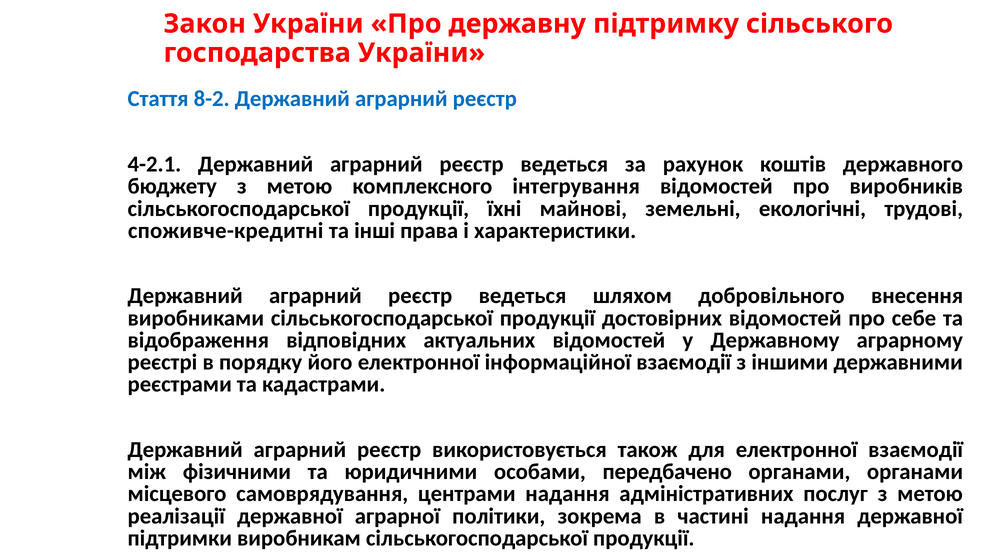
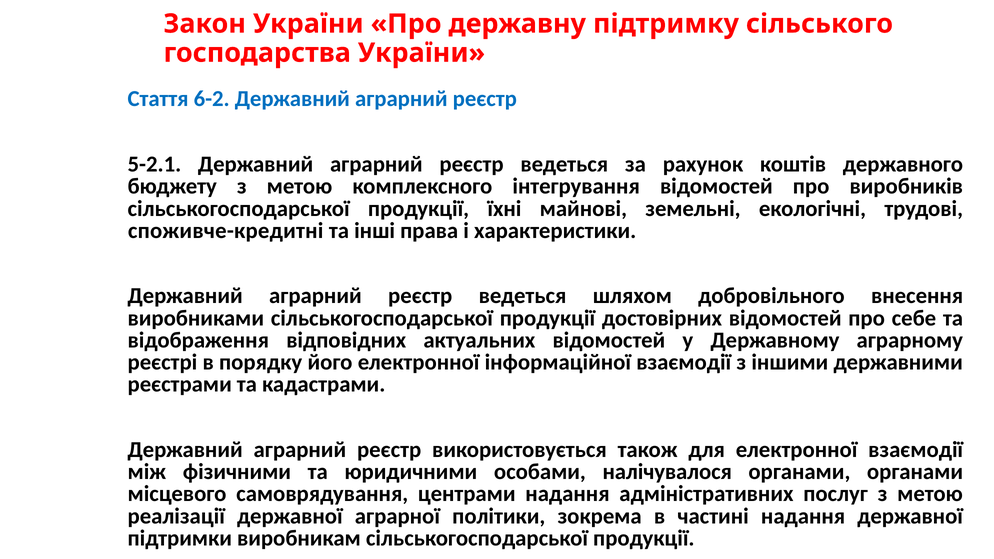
8-2: 8-2 -> 6-2 (212, 99)
4-2.1: 4-2.1 -> 5-2.1 (154, 164)
передбачено: передбачено -> налічувалося (667, 472)
